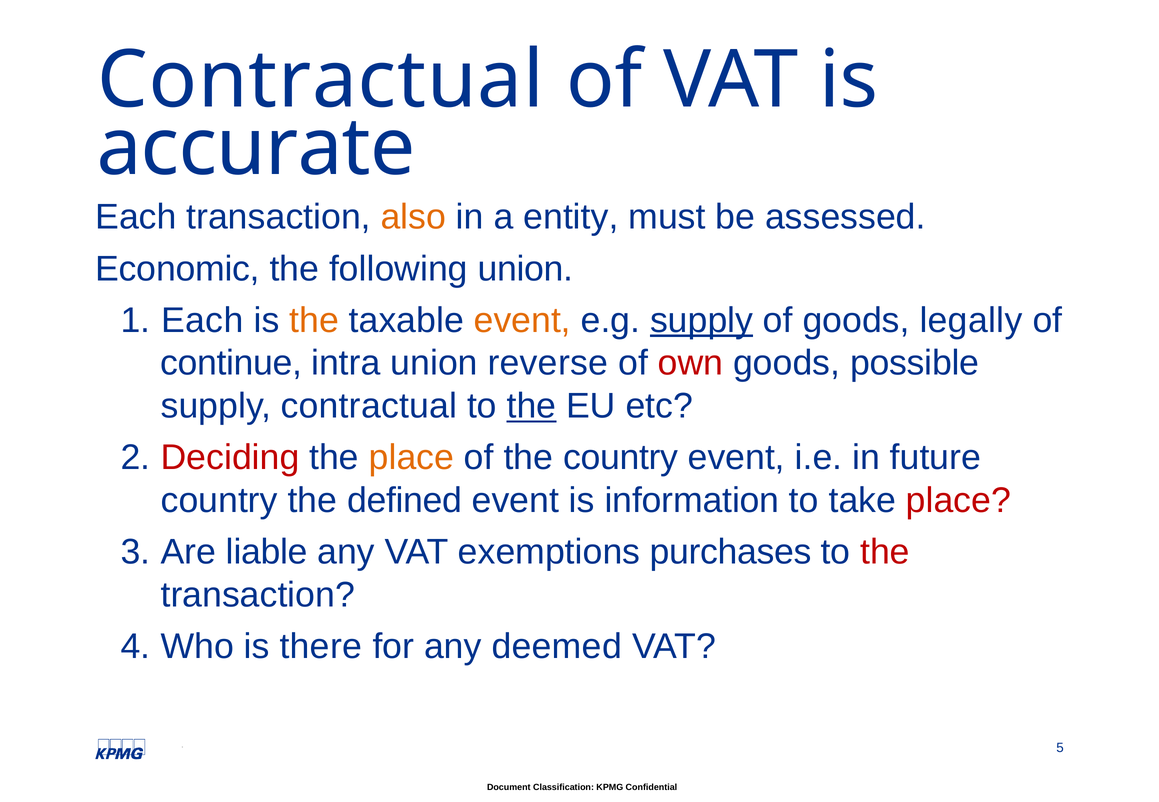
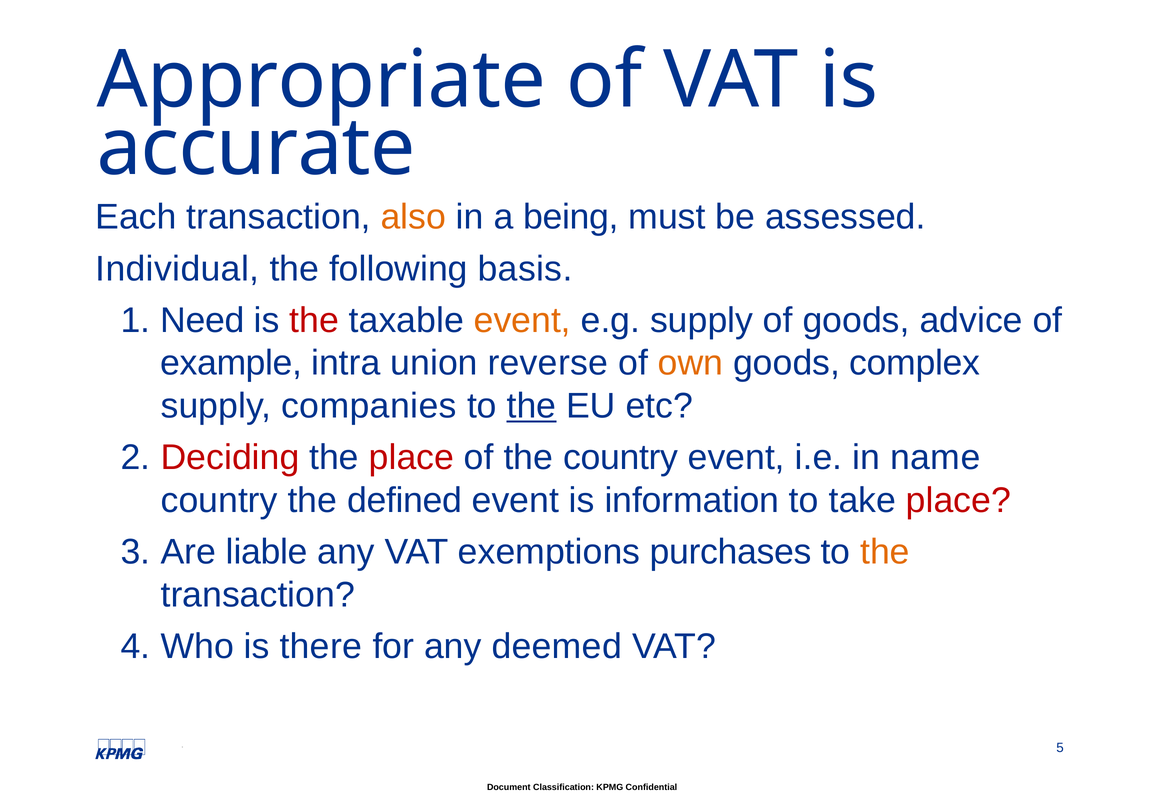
Contractual: Contractual -> Appropriate (321, 80)
entity: entity -> being (571, 217)
Economic: Economic -> Individual (177, 269)
following union: union -> basis (525, 269)
Each: Each -> Need (203, 321)
the colour: orange -> red (314, 321)
supply underline: present -> none (702, 321)
legally: legally -> advice (971, 321)
continue: continue -> example (231, 363)
own colour: red -> orange (691, 363)
possible: possible -> complex (915, 363)
supply contractual: contractual -> companies (369, 406)
place colour: orange -> red (411, 458)
future: future -> name (935, 458)
the colour: red -> orange (885, 552)
